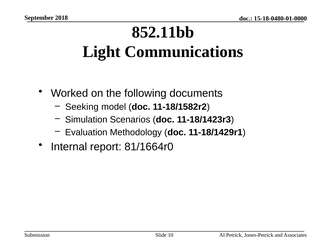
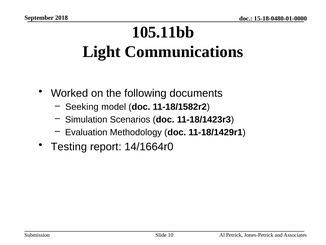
852.11bb: 852.11bb -> 105.11bb (163, 32)
Internal: Internal -> Testing (69, 146)
81/1664r0: 81/1664r0 -> 14/1664r0 (149, 146)
